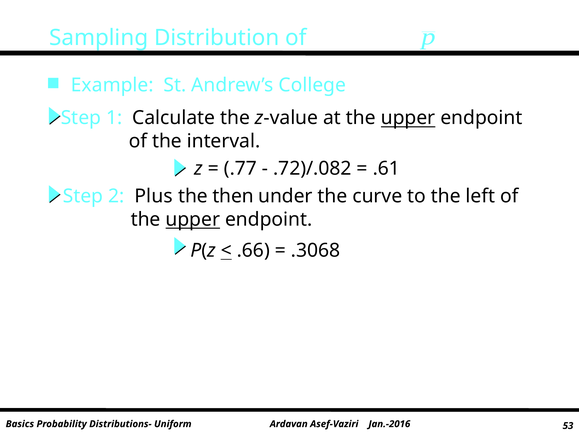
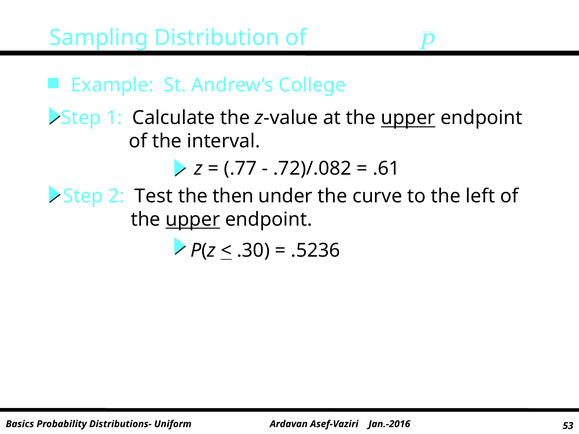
Plus: Plus -> Test (154, 196)
.66: .66 -> .30 (253, 251)
.3068: .3068 -> .5236 (315, 251)
